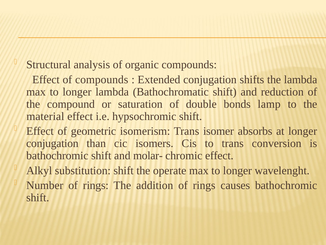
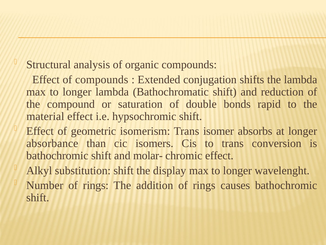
lamp: lamp -> rapid (269, 104)
conjugation: conjugation -> absorbance (52, 143)
operate: operate -> display (170, 170)
